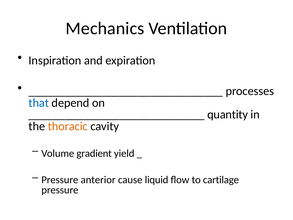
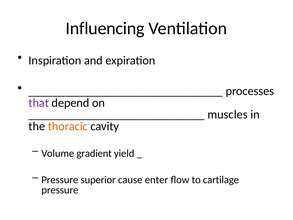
Mechanics: Mechanics -> Influencing (105, 28)
that colour: blue -> purple (39, 103)
quantity: quantity -> muscles (228, 114)
anterior: anterior -> superior (98, 180)
liquid: liquid -> enter (157, 180)
